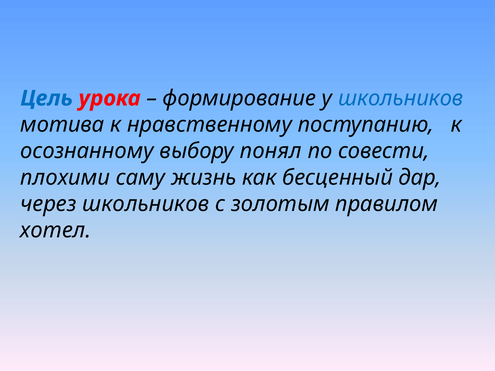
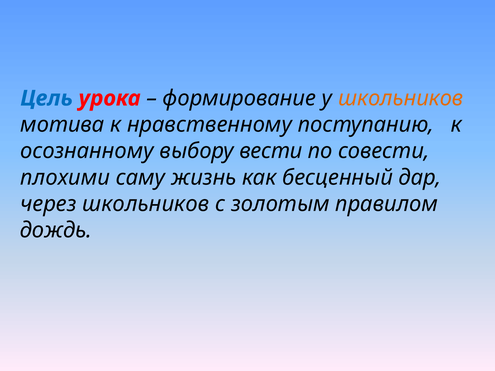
школьников colour: blue -> orange (401, 98)
понял: понял -> вести (271, 151)
хотел: хотел -> дождь (56, 230)
